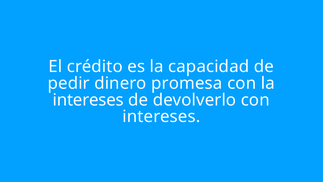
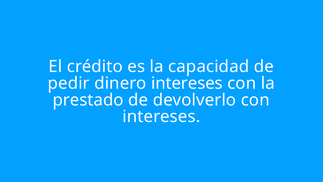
dinero promesa: promesa -> intereses (187, 83)
intereses: intereses -> prestado (88, 100)
